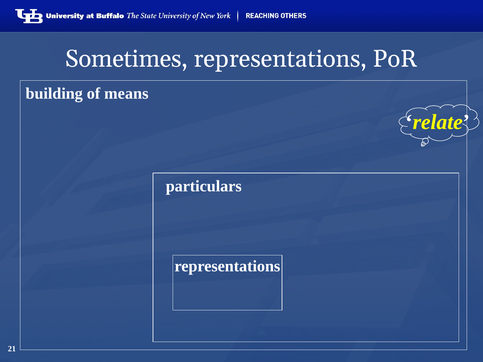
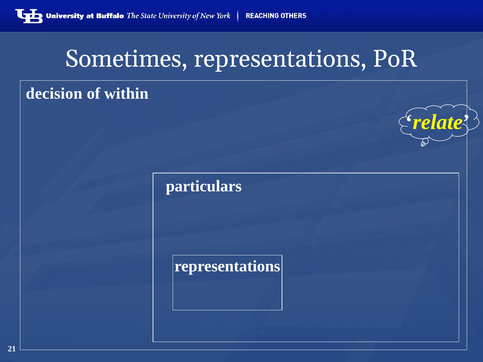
building: building -> decision (54, 94)
means: means -> within (126, 94)
